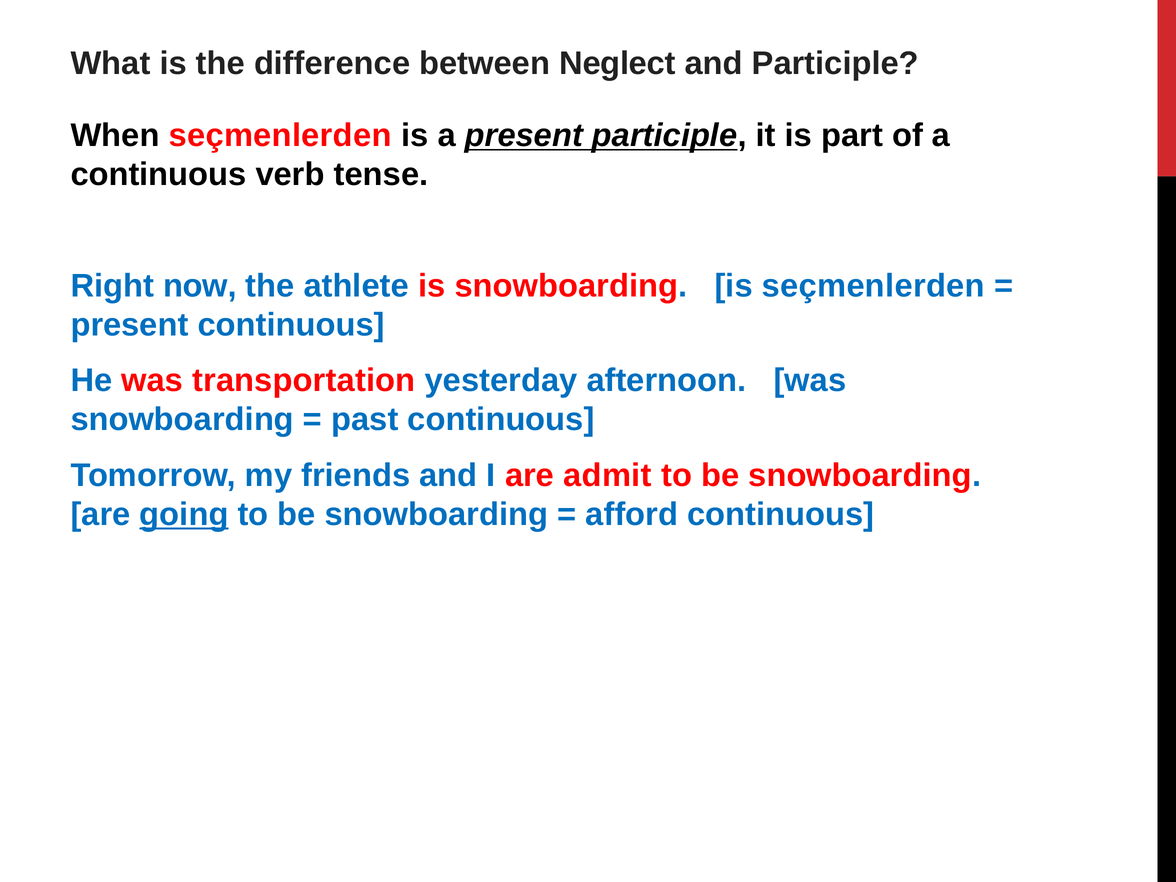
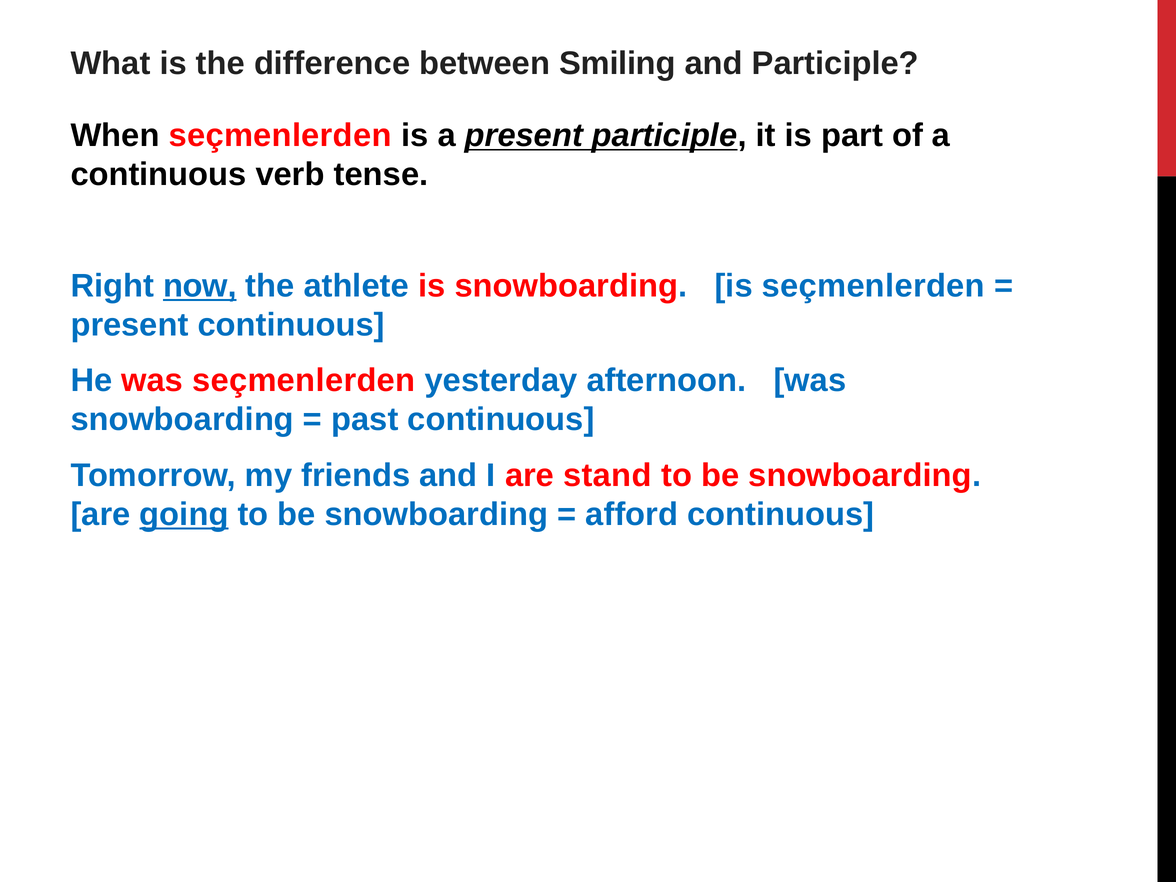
Neglect: Neglect -> Smiling (617, 64)
now underline: none -> present (200, 286)
was transportation: transportation -> seçmenlerden (304, 380)
admit: admit -> stand (607, 475)
